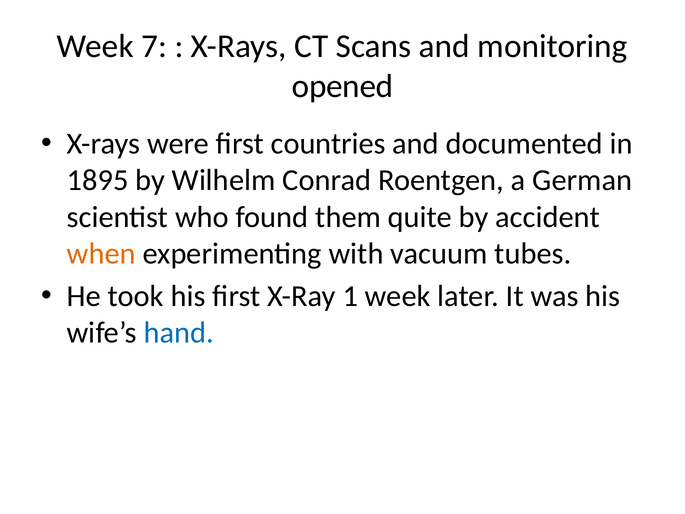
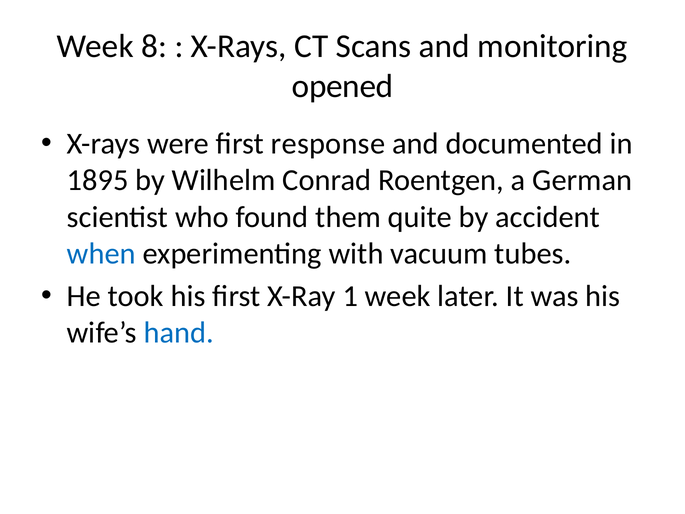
7: 7 -> 8 (154, 46)
countries: countries -> response (328, 144)
when colour: orange -> blue (101, 253)
